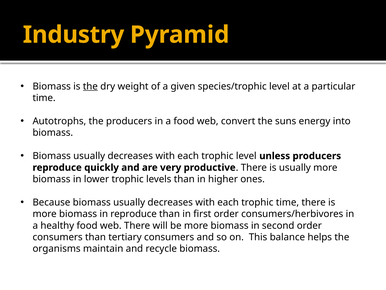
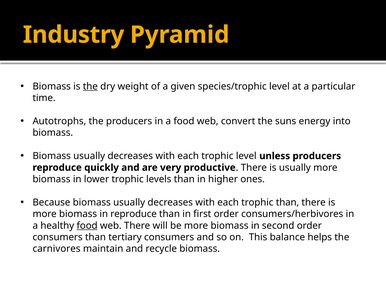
trophic time: time -> than (288, 202)
food underline: none -> present (87, 225)
organisms: organisms -> carnivores (57, 248)
